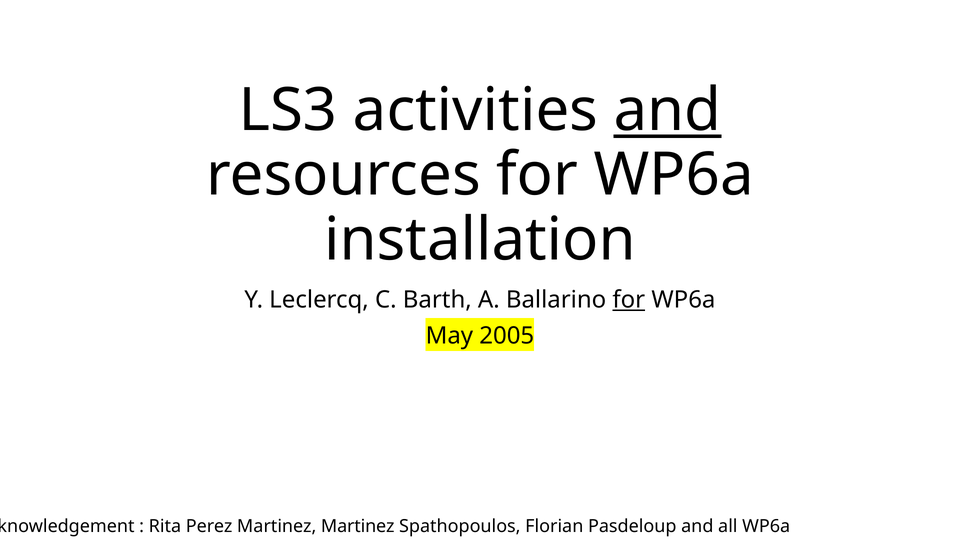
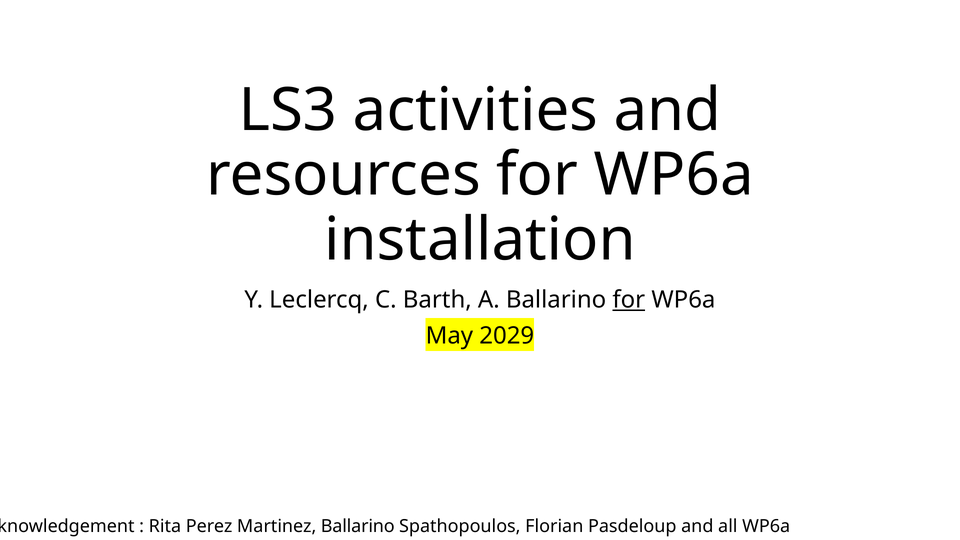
and underline: present -> none (667, 110)
2005: 2005 -> 2029 (507, 336)
Martinez Martinez: Martinez -> Ballarino (358, 526)
